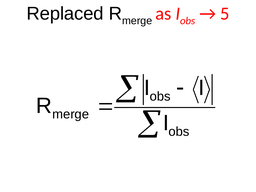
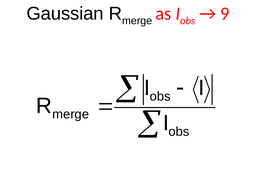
Replaced: Replaced -> Gaussian (65, 14)
5: 5 -> 9 (225, 14)
